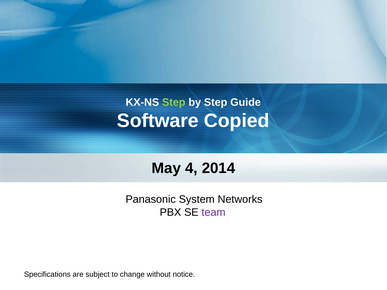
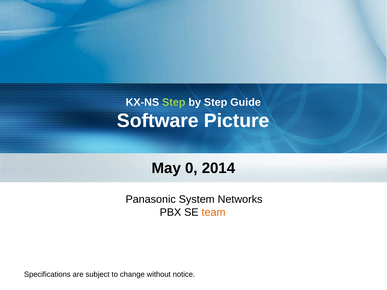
Copied: Copied -> Picture (237, 121)
4: 4 -> 0 (191, 168)
team colour: purple -> orange (214, 213)
